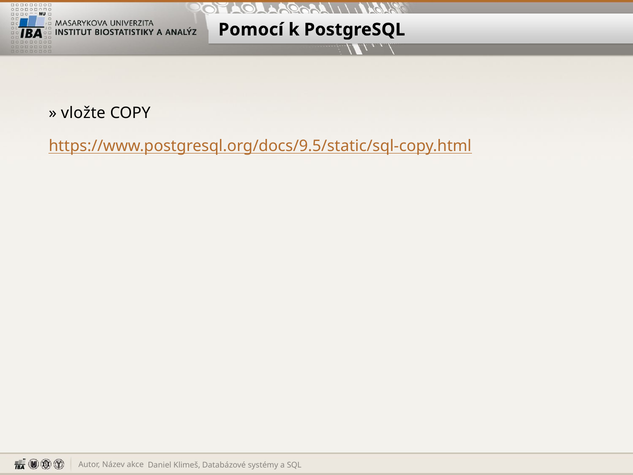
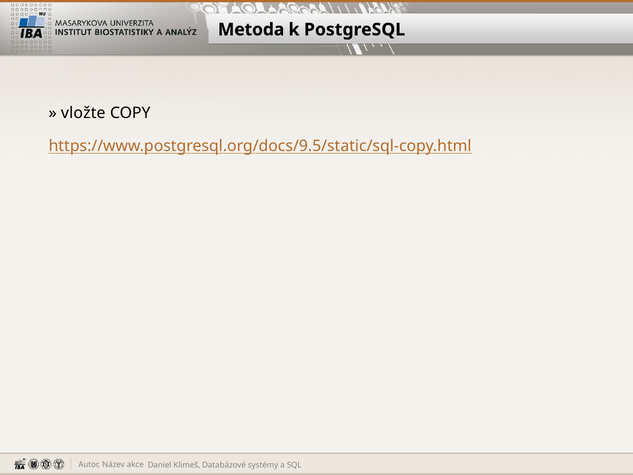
Pomocí: Pomocí -> Metoda (251, 30)
